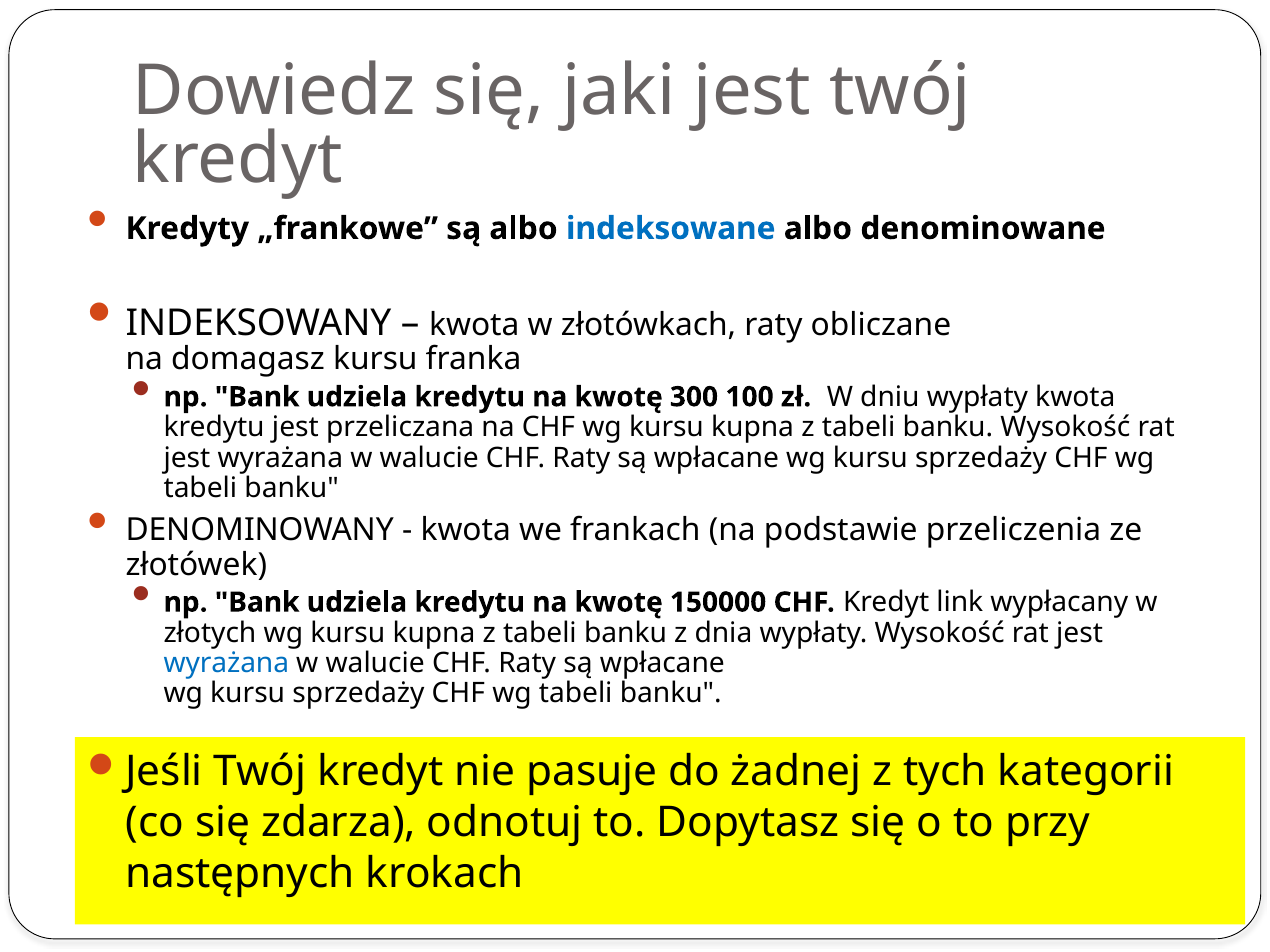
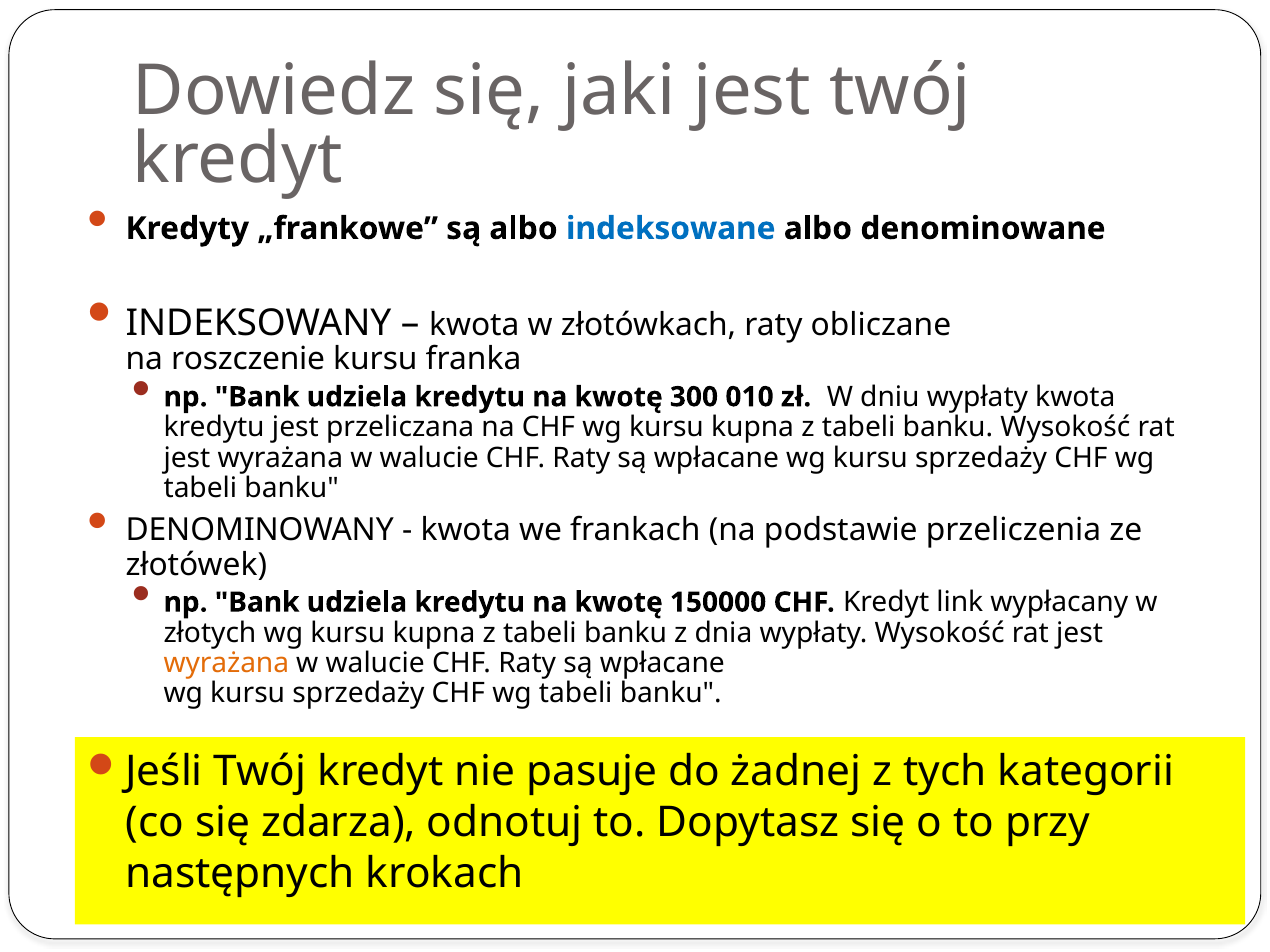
domagasz: domagasz -> roszczenie (248, 359)
100: 100 -> 010 (750, 397)
wyrażana colour: blue -> orange (226, 664)
